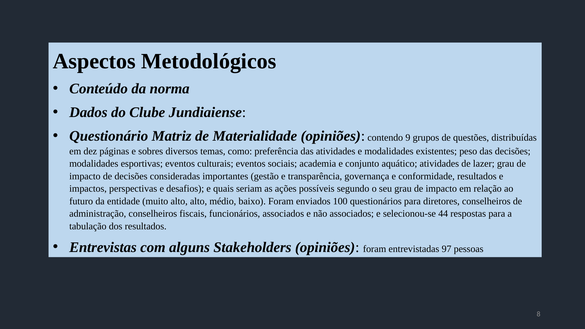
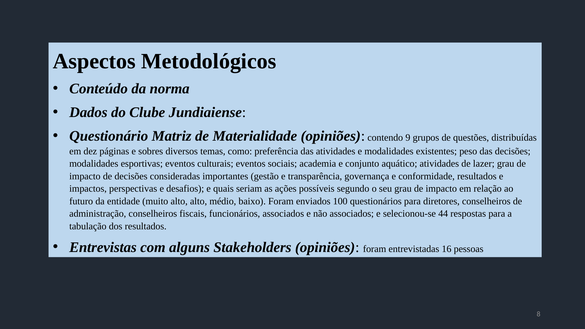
97: 97 -> 16 (447, 249)
